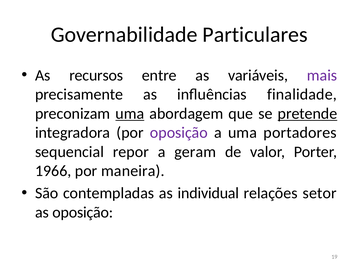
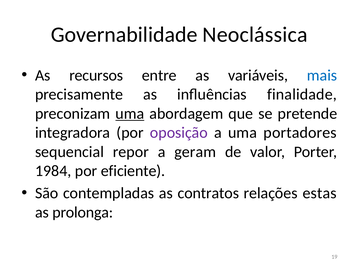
Particulares: Particulares -> Neoclássica (255, 35)
mais colour: purple -> blue (322, 75)
pretende underline: present -> none (307, 114)
1966: 1966 -> 1984 (53, 171)
maneira: maneira -> eficiente (133, 171)
individual: individual -> contratos (208, 193)
setor: setor -> estas (320, 193)
as oposição: oposição -> prolonga (83, 213)
